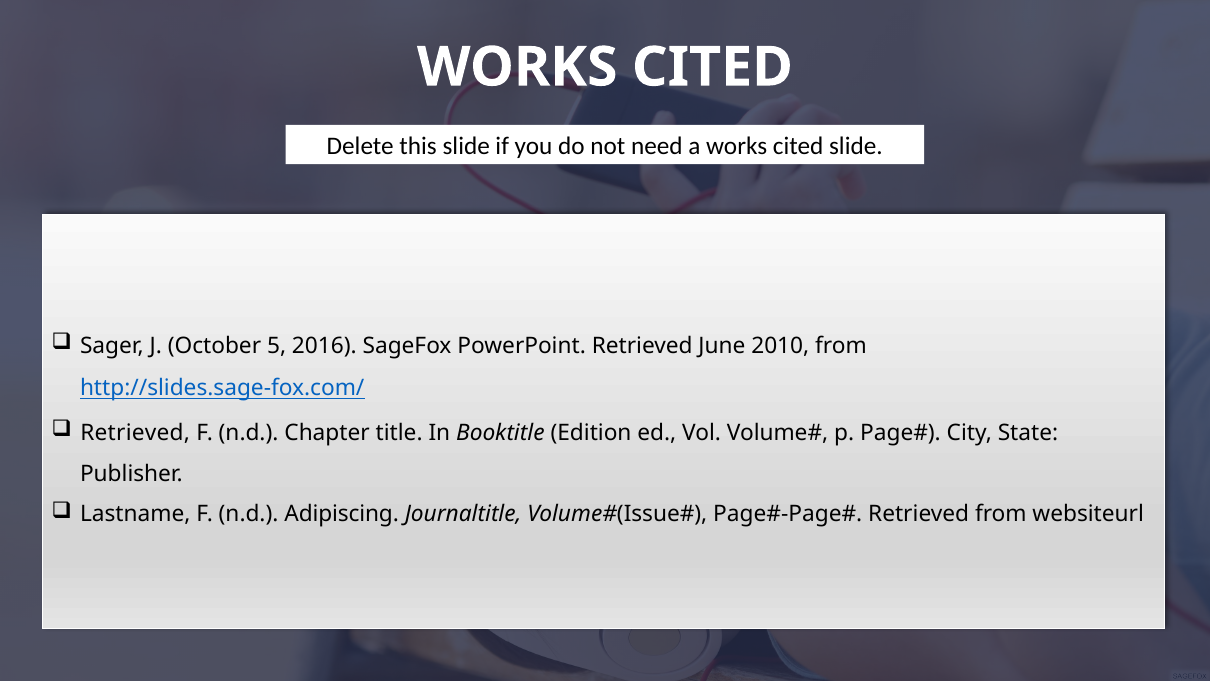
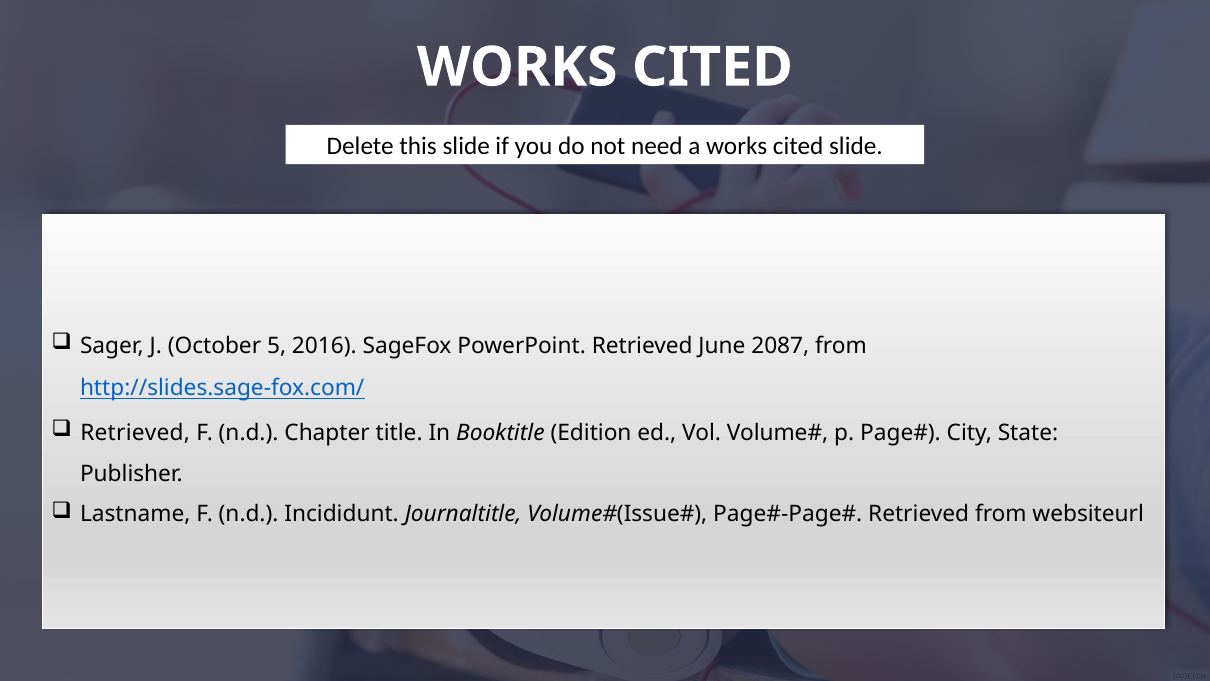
2010: 2010 -> 2087 (780, 345)
Adipiscing: Adipiscing -> Incididunt (342, 514)
